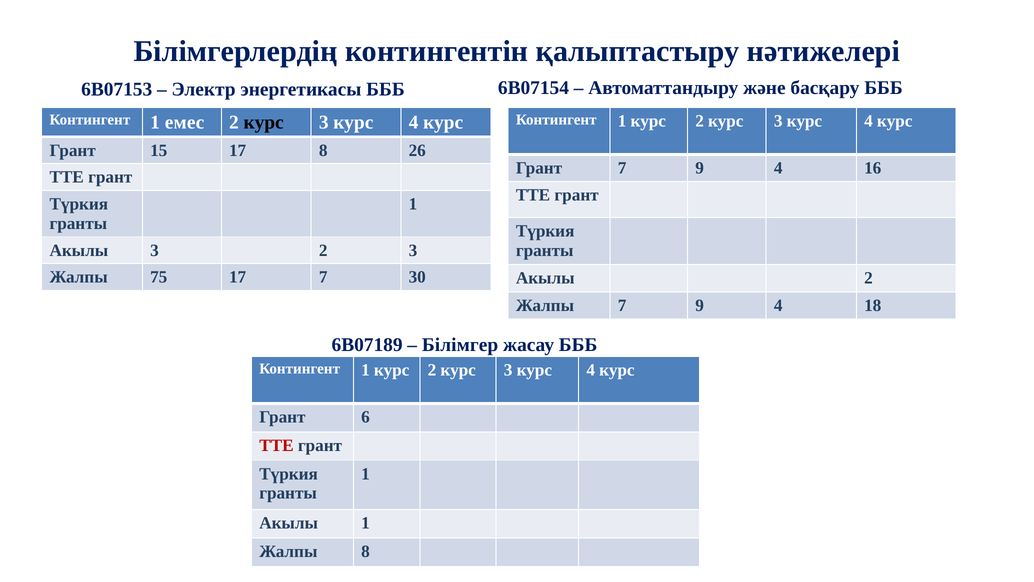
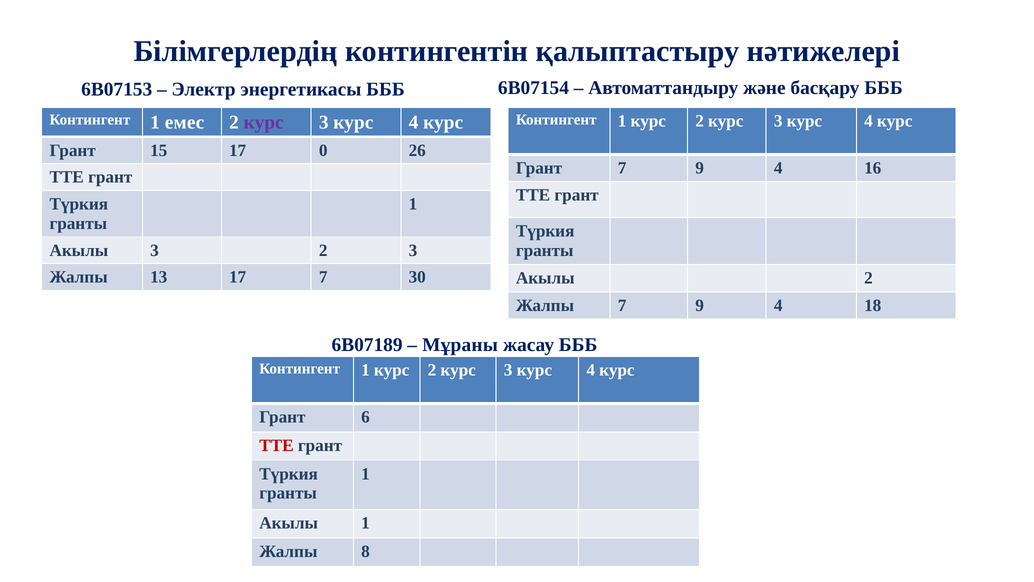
курс colour: black -> purple (264, 122)
17 8: 8 -> 0 (323, 150)
75: 75 -> 13 (159, 277)
Білімгер: Білімгер -> Мұраны (460, 345)
